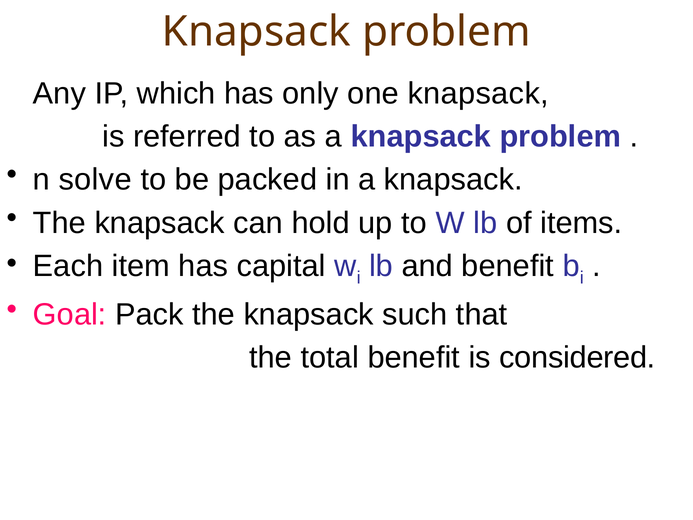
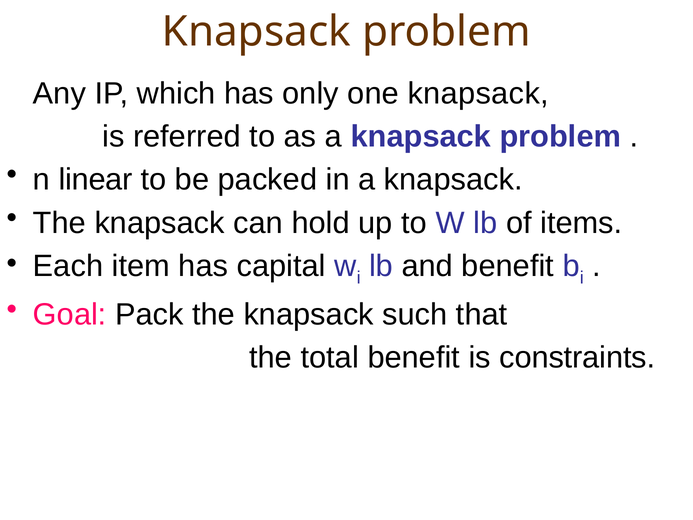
solve: solve -> linear (96, 180)
considered: considered -> constraints (577, 357)
